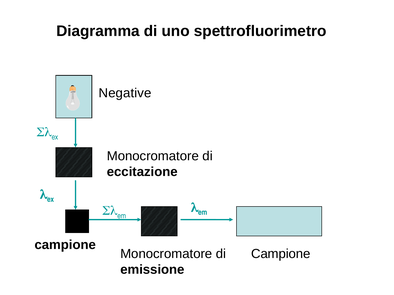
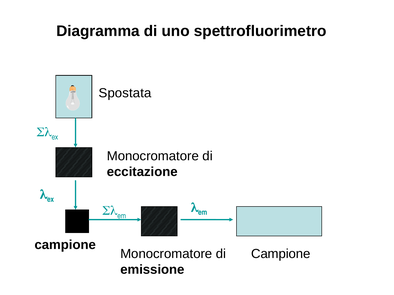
Negative: Negative -> Spostata (125, 93)
